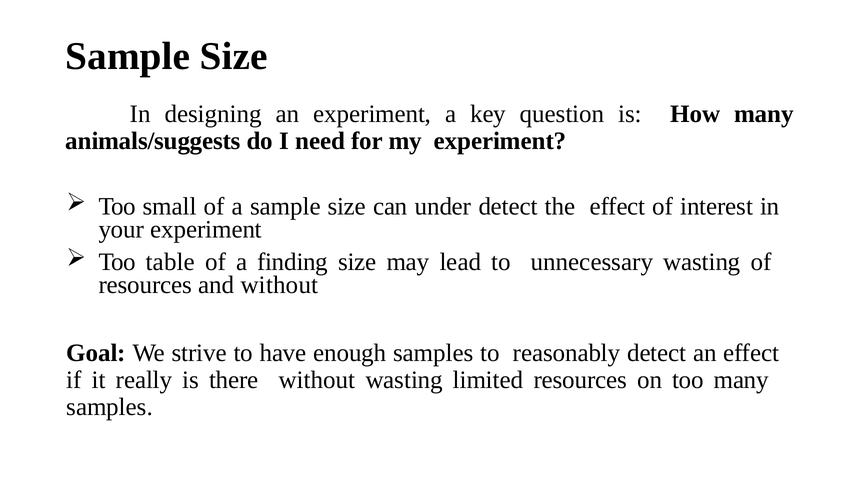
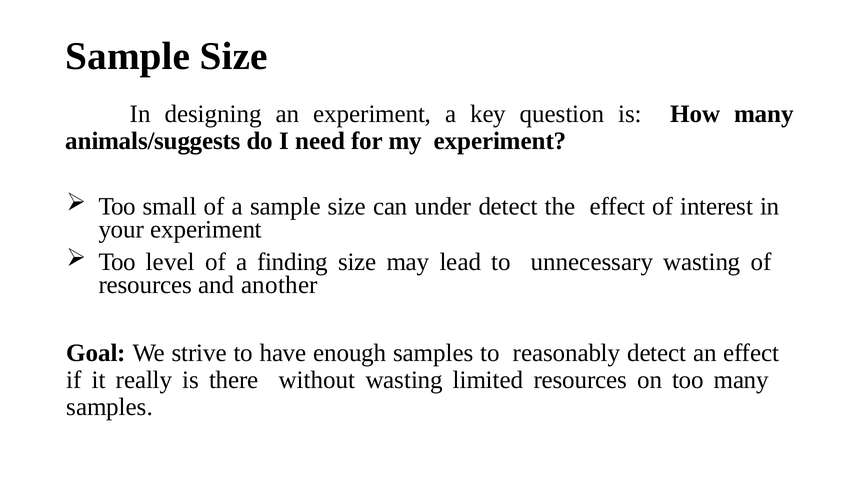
table: table -> level (170, 262)
and without: without -> another (279, 285)
